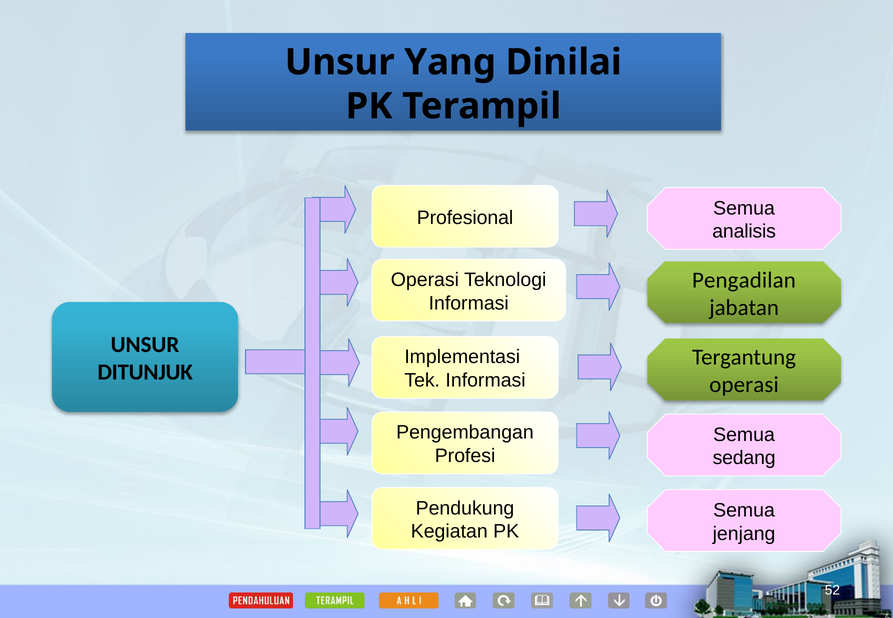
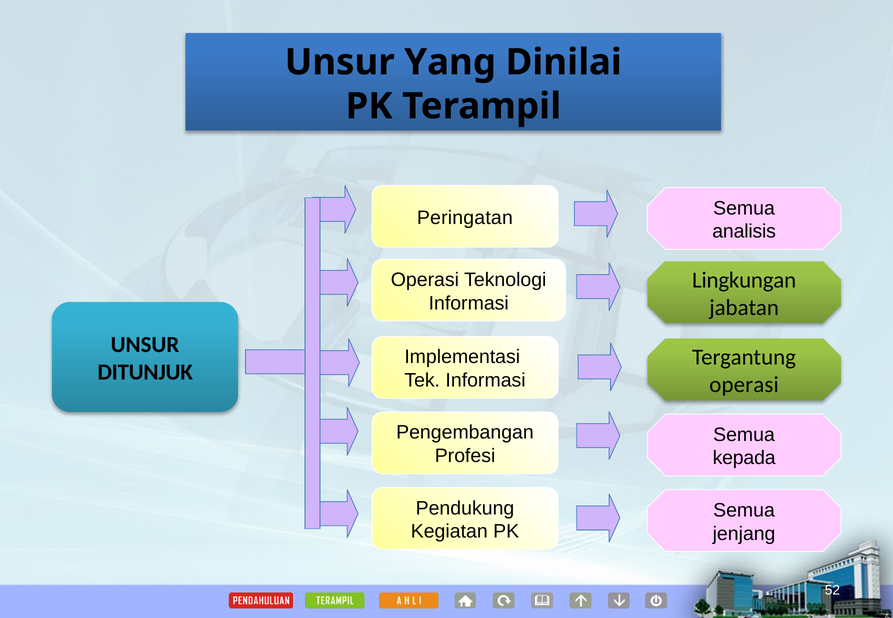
Profesional: Profesional -> Peringatan (465, 218)
Pengadilan: Pengadilan -> Lingkungan (744, 280)
sedang: sedang -> kepada (744, 458)
